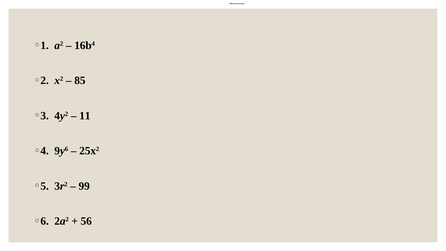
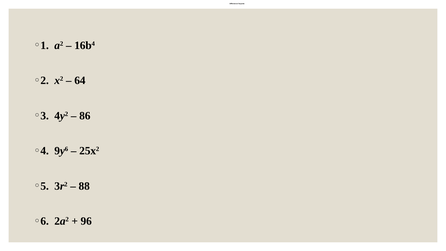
85: 85 -> 64 (80, 81)
11: 11 -> 86 (85, 116)
99: 99 -> 88 (84, 186)
56: 56 -> 96 (86, 221)
